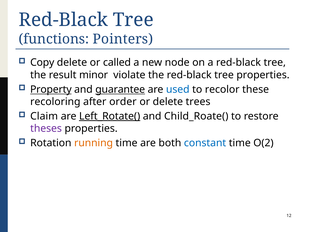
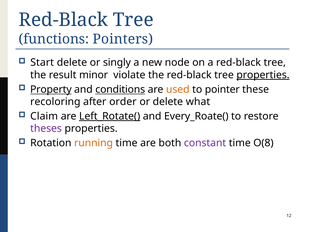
Copy: Copy -> Start (42, 63)
called: called -> singly (117, 63)
properties underline: none -> present (263, 75)
guarantee: guarantee -> conditions (120, 90)
used colour: blue -> orange (178, 90)
recolor: recolor -> pointer (222, 90)
trees: trees -> what (198, 102)
Child_Roate(: Child_Roate( -> Every_Roate( (196, 116)
constant colour: blue -> purple (205, 143)
O(2: O(2 -> O(8 (263, 143)
